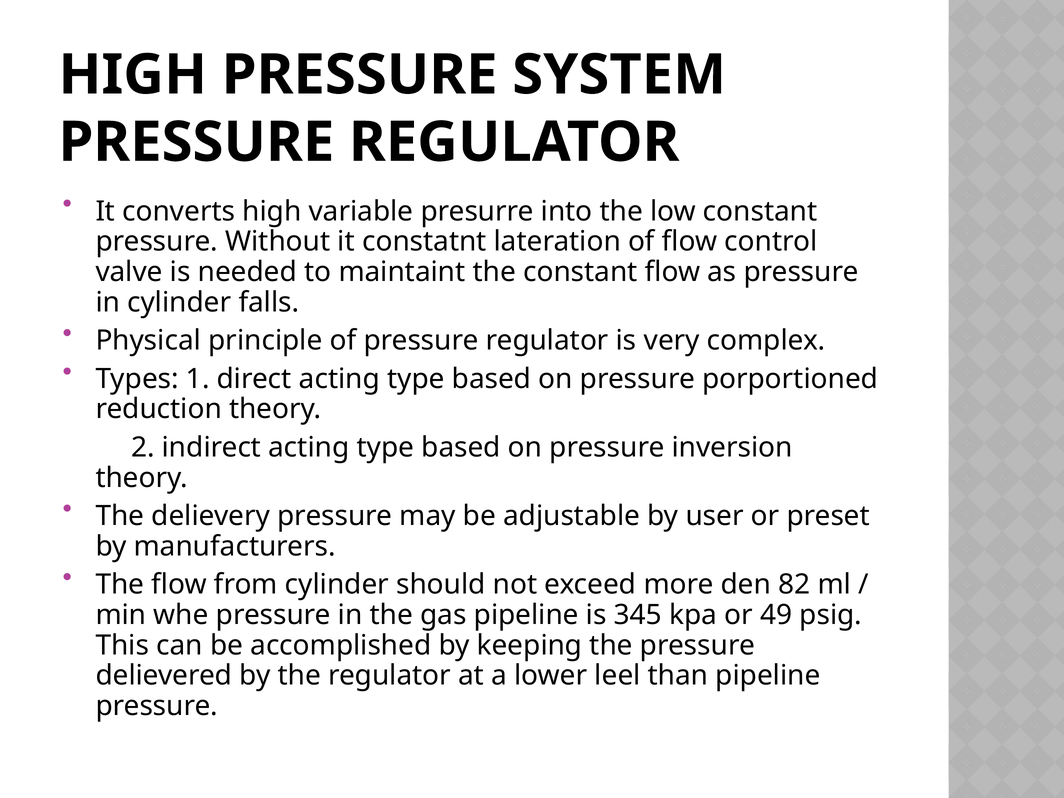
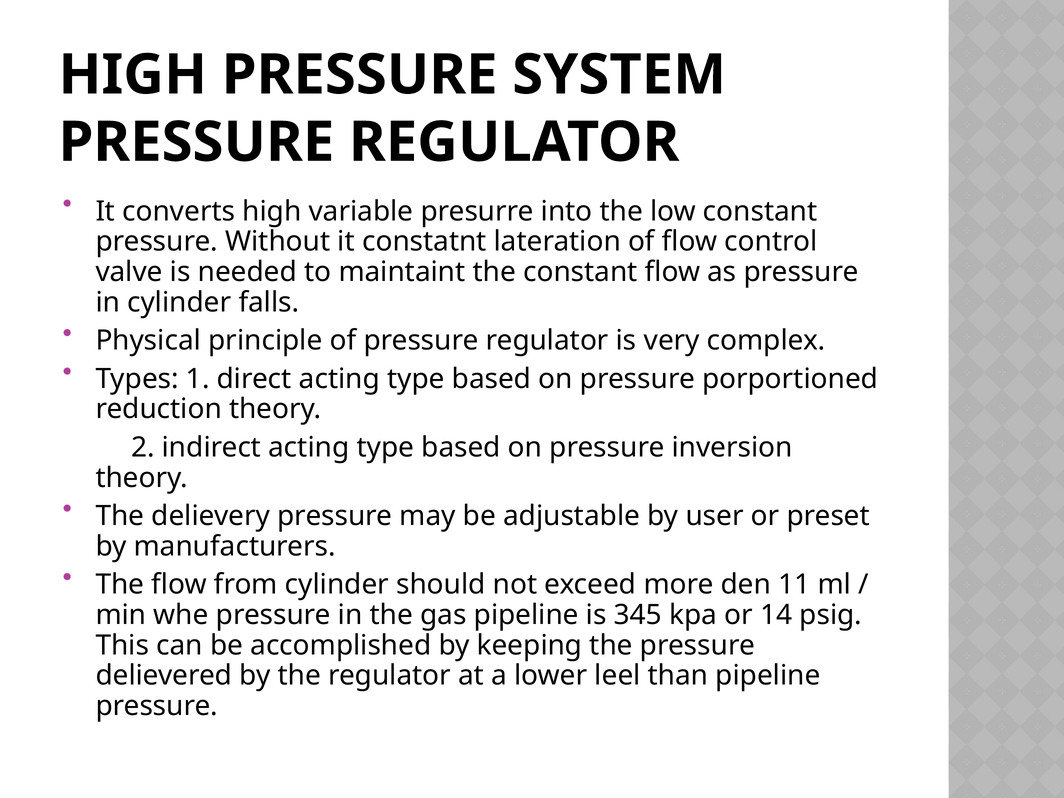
82: 82 -> 11 (794, 585)
49: 49 -> 14 (776, 615)
